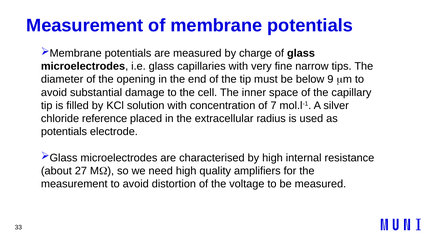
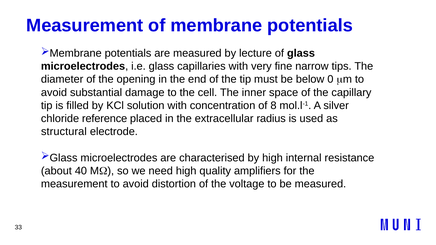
charge: charge -> lecture (255, 53)
9: 9 -> 0 (330, 79)
7: 7 -> 8 (273, 106)
potentials: potentials -> structural (64, 132)
27: 27 -> 40 (81, 171)
